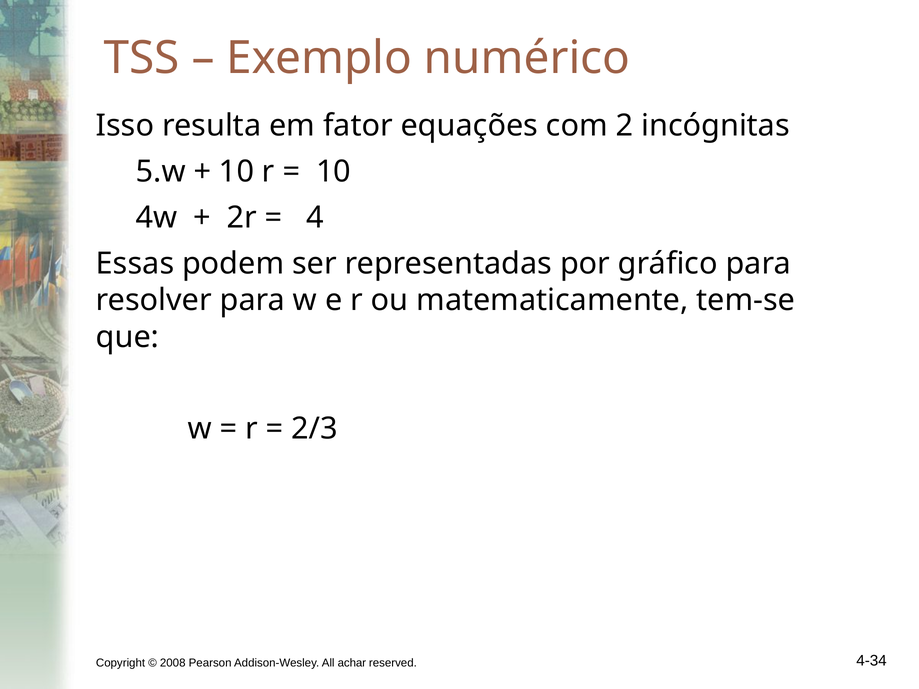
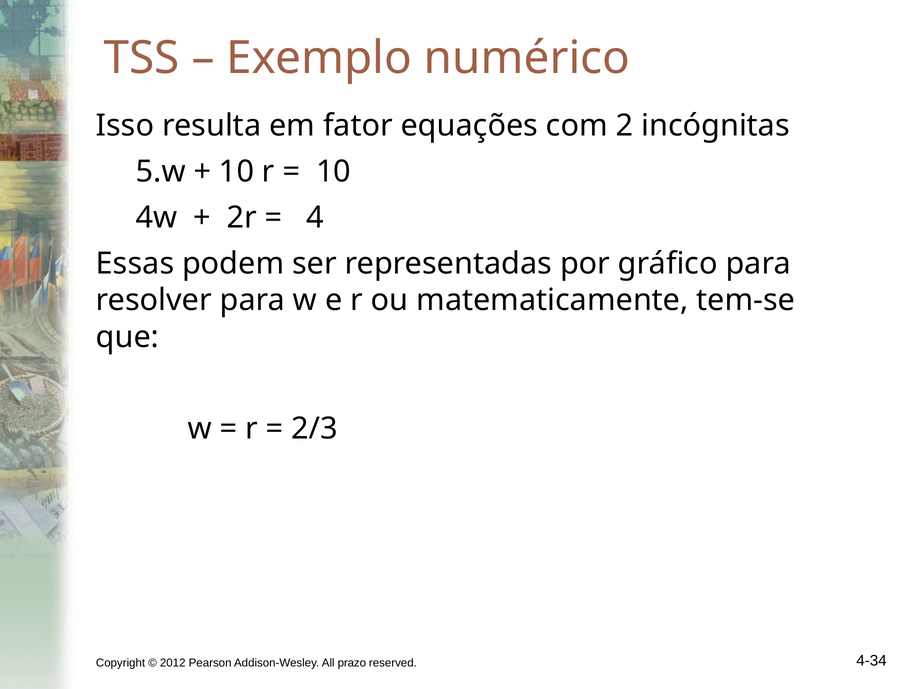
2008: 2008 -> 2012 (173, 663)
achar: achar -> prazo (352, 663)
